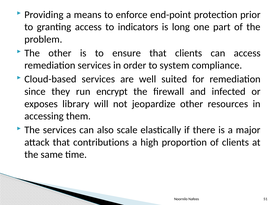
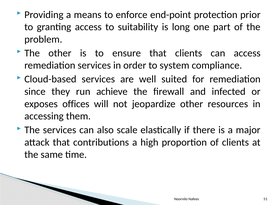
indicators: indicators -> suitability (138, 27)
encrypt: encrypt -> achieve (112, 92)
library: library -> offices (76, 104)
